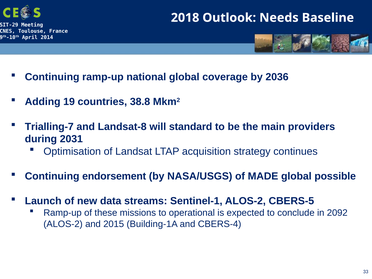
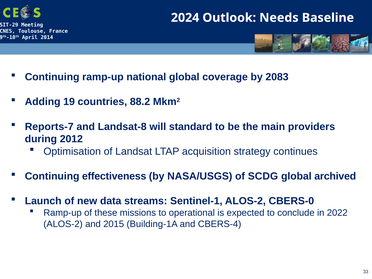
2018: 2018 -> 2024 (185, 18)
2036: 2036 -> 2083 (277, 77)
38.8: 38.8 -> 88.2 (140, 102)
Trialling-7: Trialling-7 -> Reports-7 (49, 127)
2031: 2031 -> 2012 (71, 139)
endorsement: endorsement -> effectiveness (114, 176)
MADE: MADE -> SCDG (263, 176)
possible: possible -> archived (335, 176)
CBERS-5: CBERS-5 -> CBERS-0 (291, 201)
2092: 2092 -> 2022 (337, 213)
